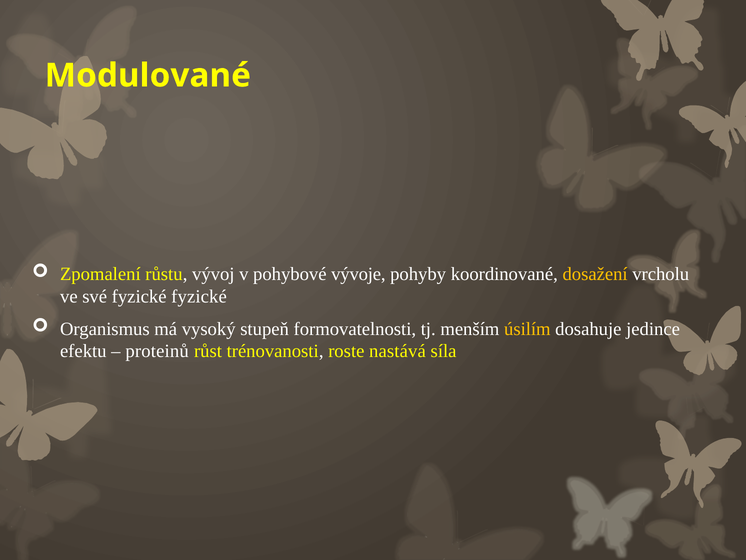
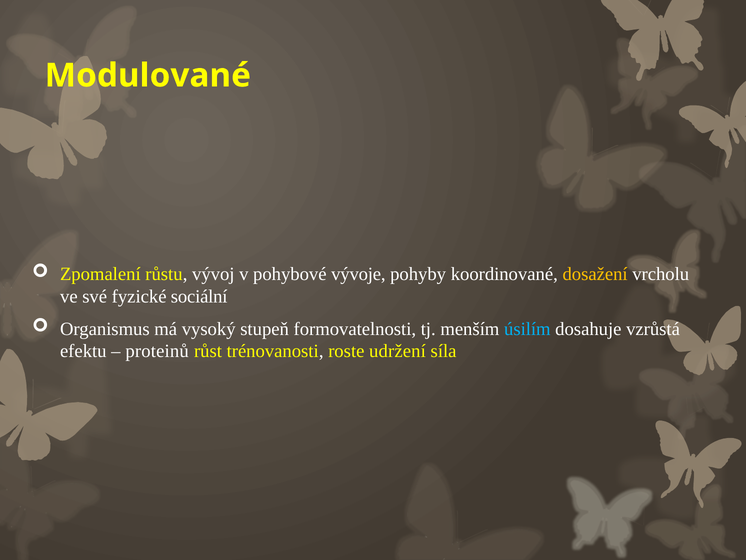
fyzické fyzické: fyzické -> sociální (199, 296)
úsilím colour: yellow -> light blue (527, 329)
jedince: jedince -> vzrůstá (653, 329)
nastává: nastává -> udržení (397, 351)
